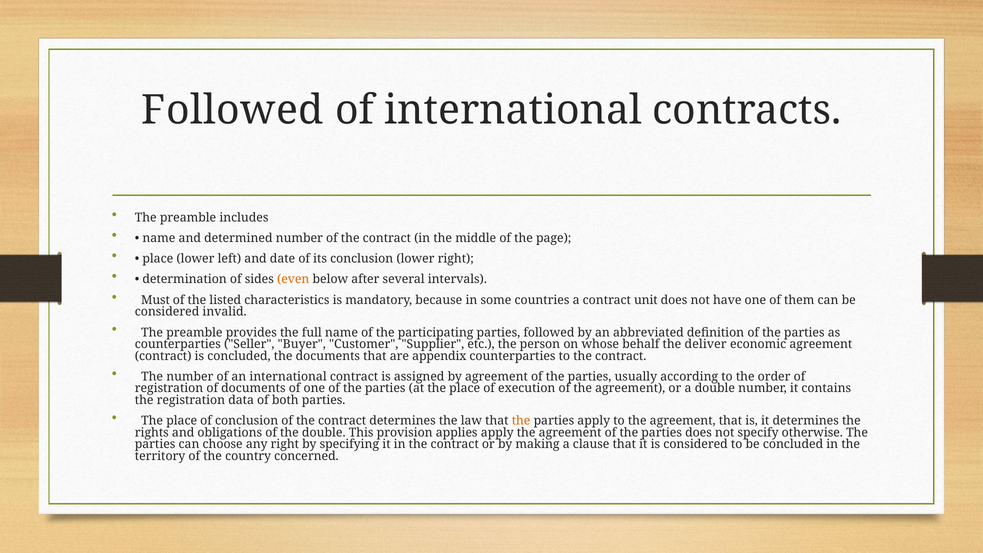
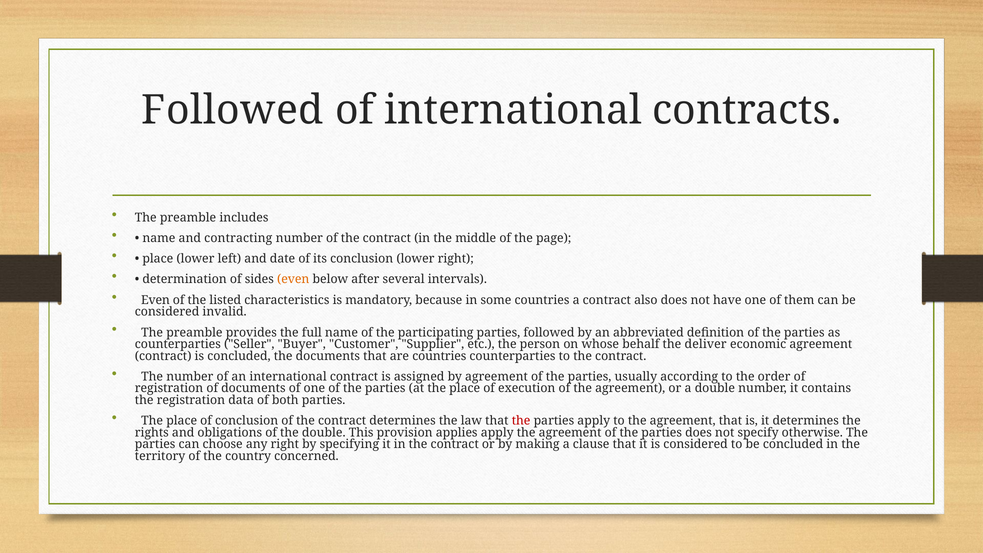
determined: determined -> contracting (238, 238)
Must: Must -> Even (155, 300)
unit: unit -> also (646, 300)
are appendix: appendix -> countries (439, 356)
the colour: orange -> red (521, 421)
